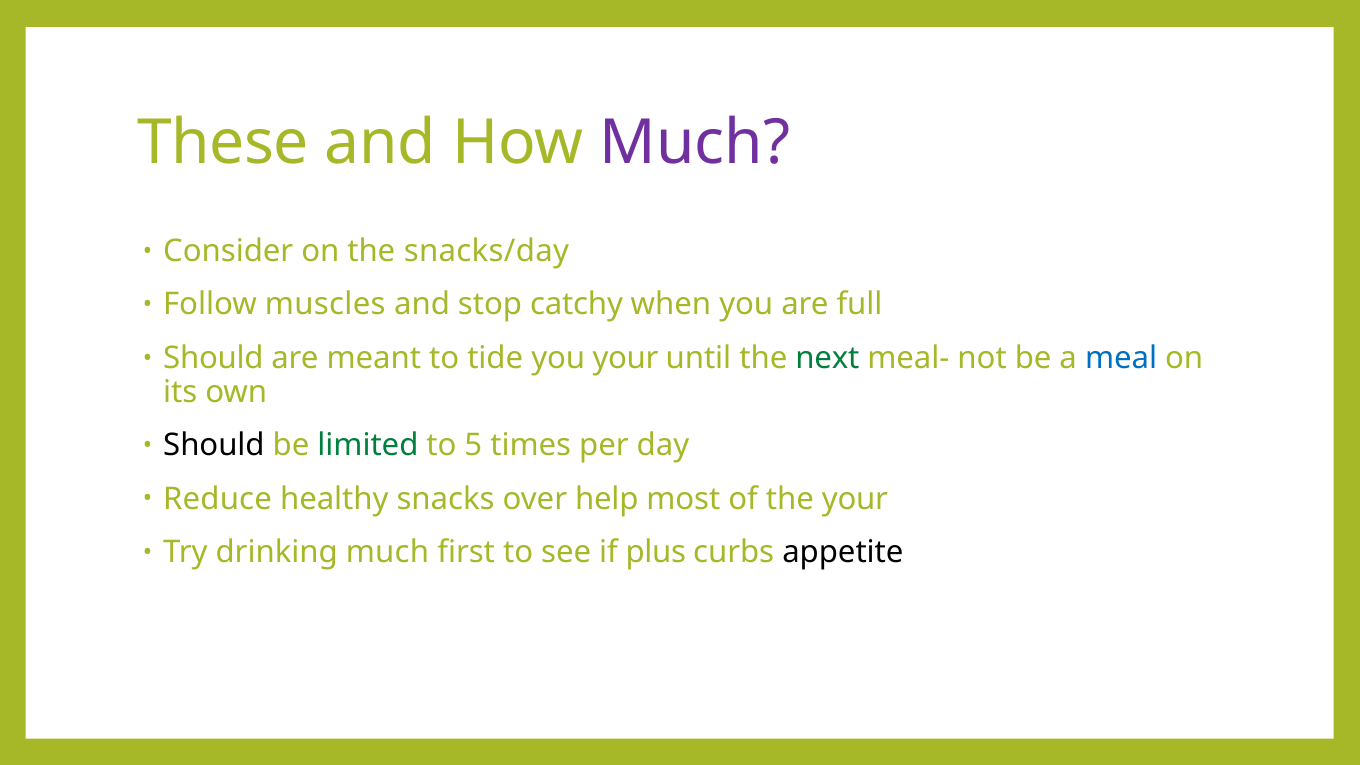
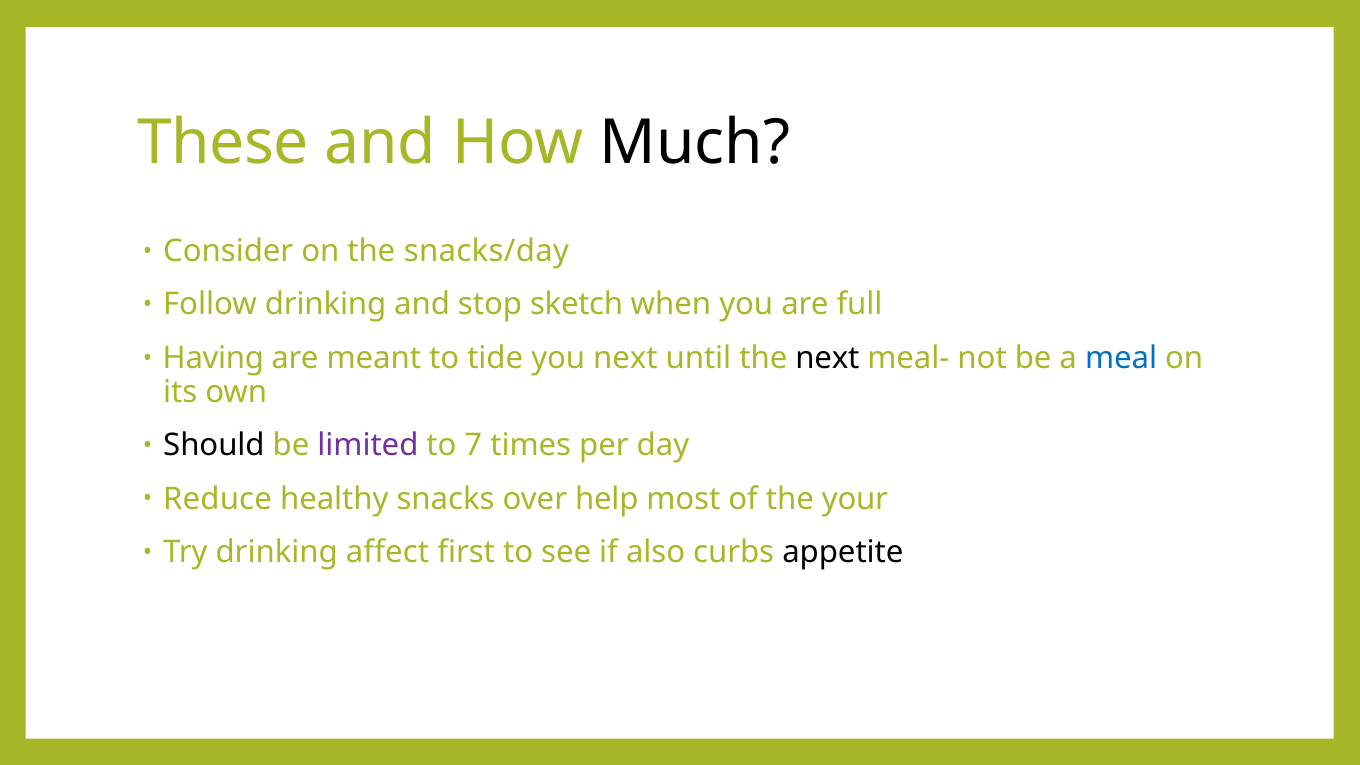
Much colour: purple -> black (695, 143)
Follow muscles: muscles -> drinking (326, 305)
catchy: catchy -> sketch (577, 305)
Should: Should -> Having (213, 358)
you your: your -> next (625, 358)
next colour: green -> black (827, 358)
limited colour: green -> purple (368, 445)
5: 5 -> 7 (473, 445)
drinking much: much -> affect (387, 552)
plus: plus -> also (656, 552)
